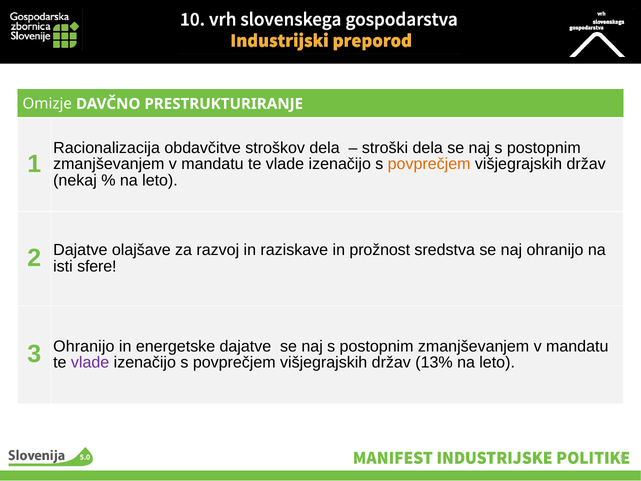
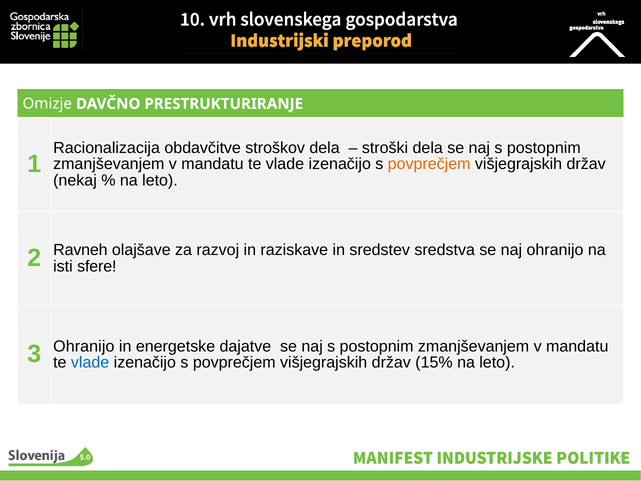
2 Dajatve: Dajatve -> Ravneh (80, 250)
prožnost: prožnost -> sredstev (380, 250)
vlade colour: purple -> blue (90, 362)
13%: 13% -> 15% (434, 362)
